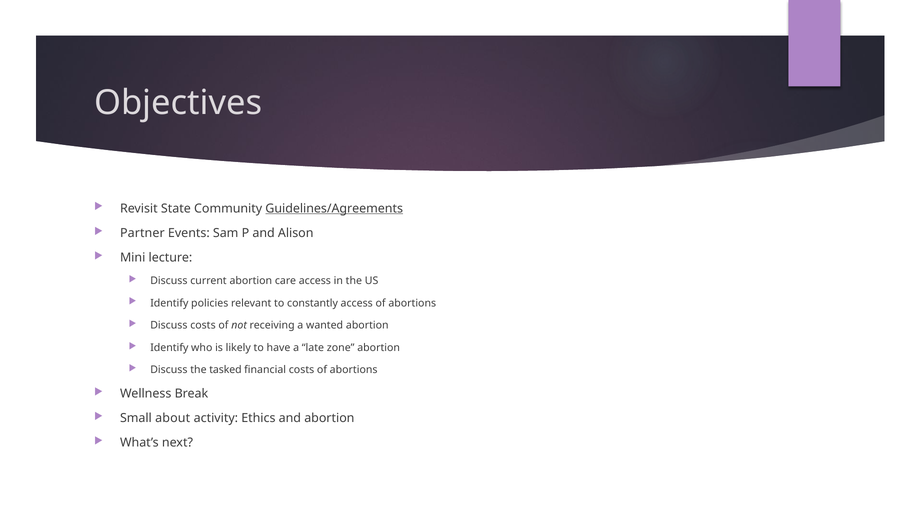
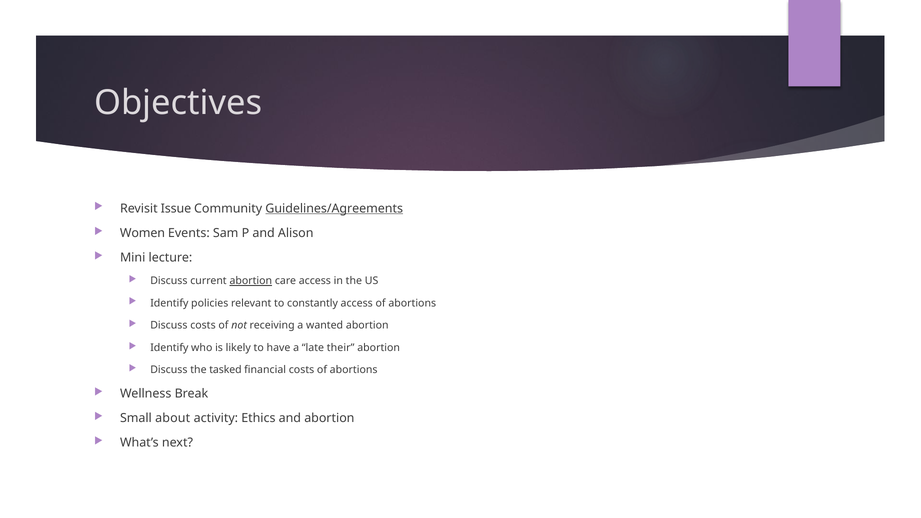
State: State -> Issue (176, 208)
Partner: Partner -> Women (142, 233)
abortion underline: none -> present (251, 281)
zone: zone -> their (341, 348)
